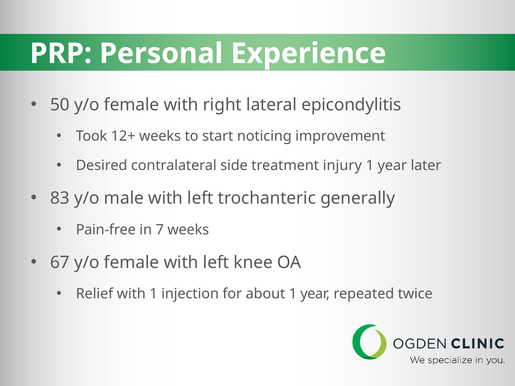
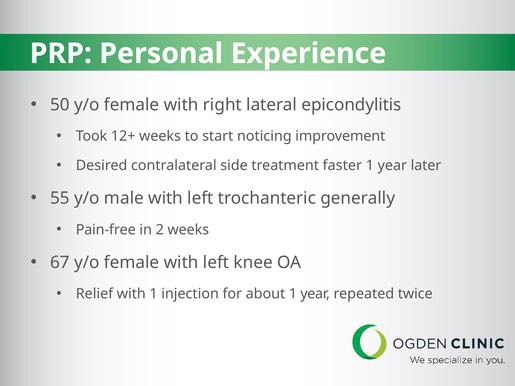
injury: injury -> faster (342, 166)
83: 83 -> 55 (60, 198)
7: 7 -> 2 (160, 230)
